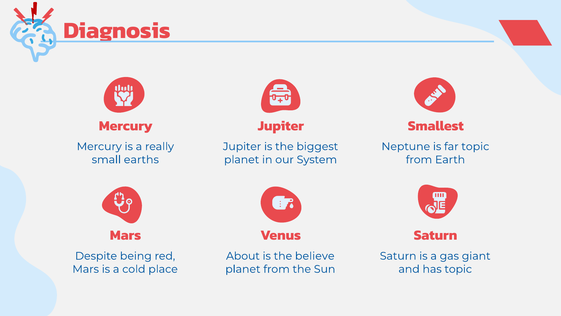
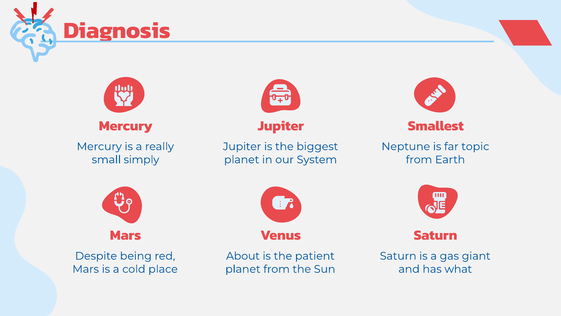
earths: earths -> simply (141, 159)
believe: believe -> patient (315, 256)
has topic: topic -> what (458, 269)
